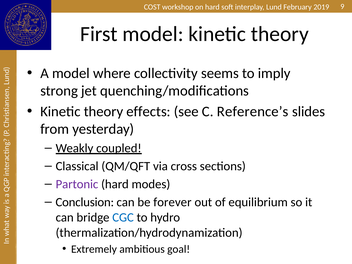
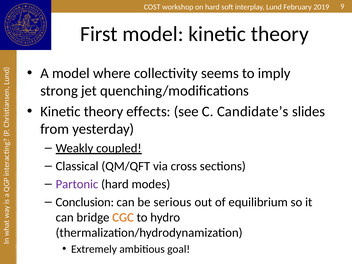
Reference’s: Reference’s -> Candidate’s (253, 112)
forever: forever -> serious (172, 202)
CGC colour: blue -> orange (123, 217)
